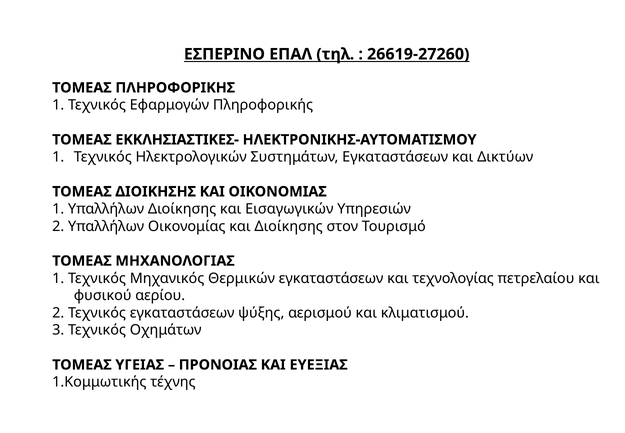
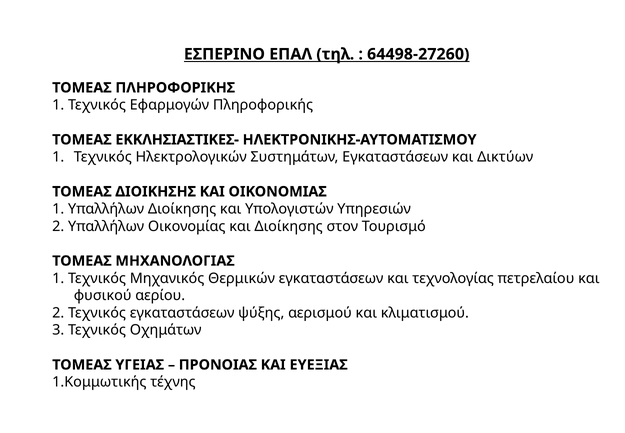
26619-27260: 26619-27260 -> 64498-27260 (418, 54)
Εισαγωγικών: Εισαγωγικών -> Υπολογιστών (289, 209)
